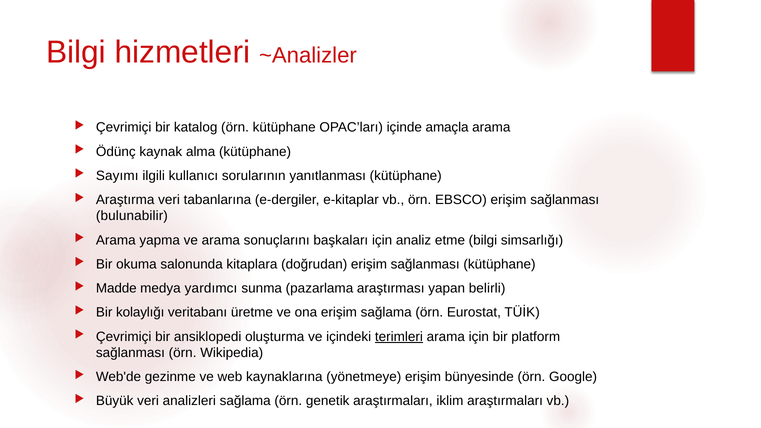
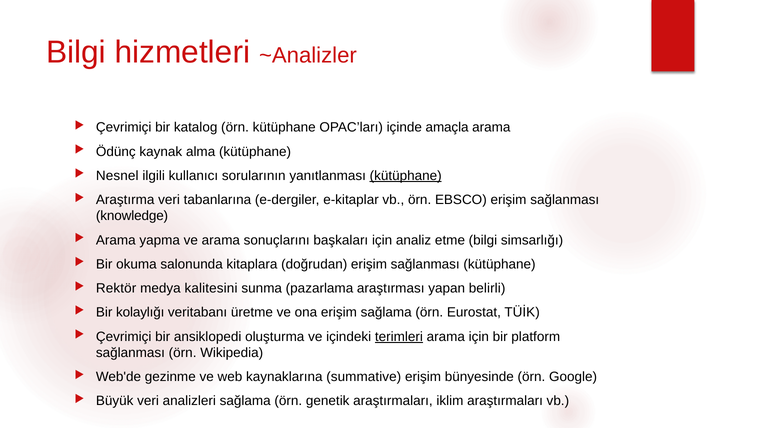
Sayımı: Sayımı -> Nesnel (117, 176)
kütüphane underline: none -> present (406, 176)
bulunabilir: bulunabilir -> knowledge (132, 216)
Madde: Madde -> Rektör (116, 288)
yardımcı: yardımcı -> kalitesini (211, 288)
yönetmeye: yönetmeye -> summative (364, 377)
